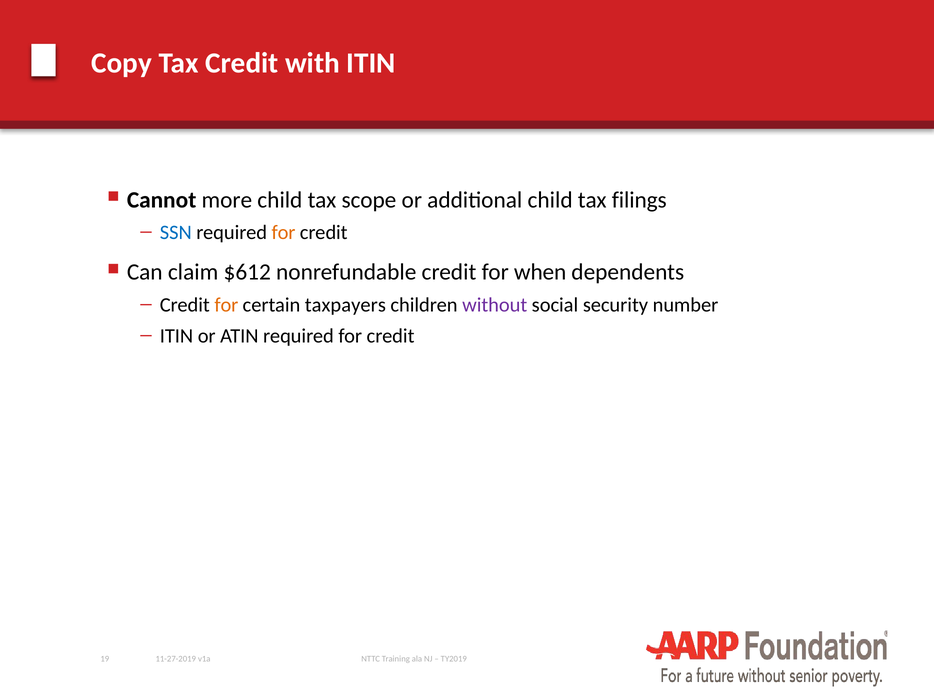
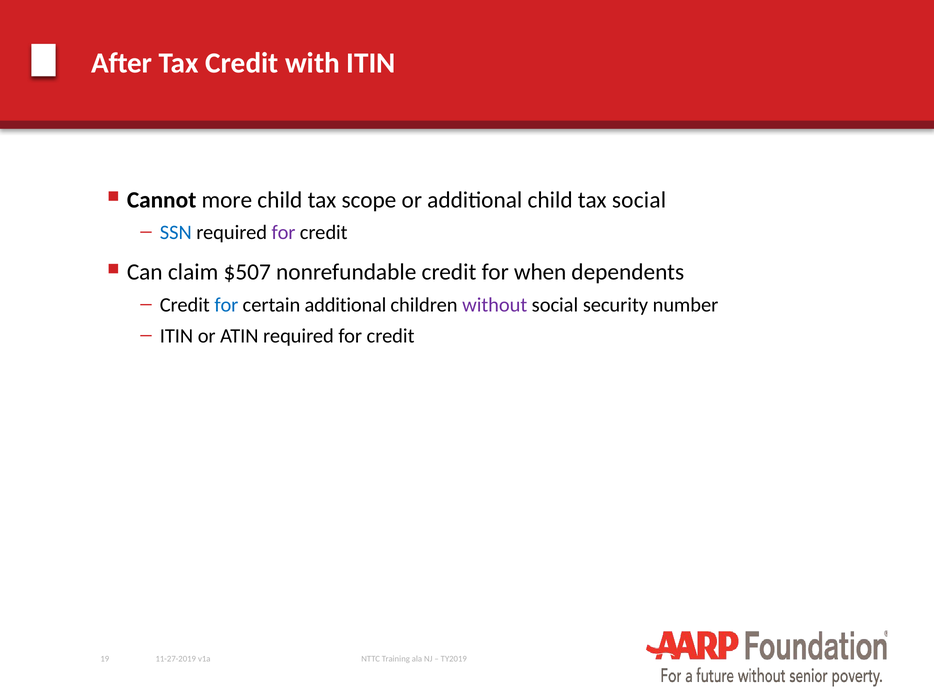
Copy: Copy -> After (122, 63)
tax filings: filings -> social (639, 200)
for colour: orange -> purple (284, 233)
$612: $612 -> $507 (247, 272)
for colour: orange -> blue (226, 305)
certain taxpayers: taxpayers -> additional (345, 305)
